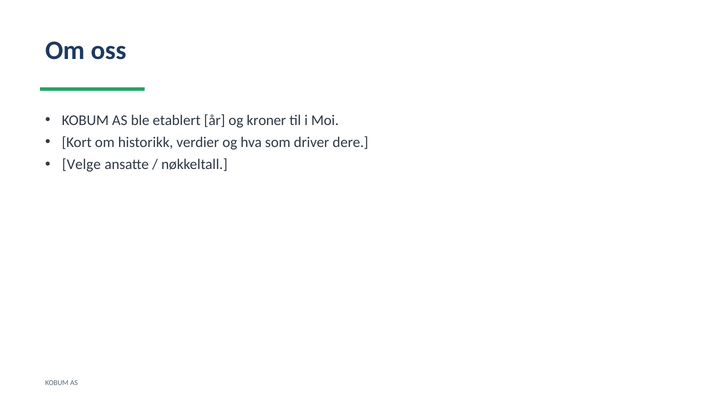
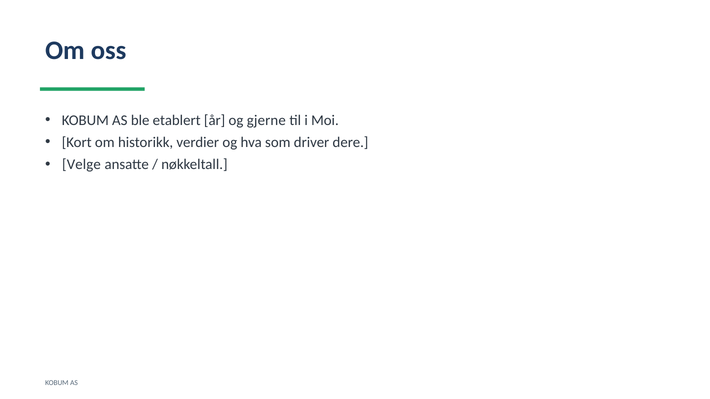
kroner: kroner -> gjerne (266, 120)
